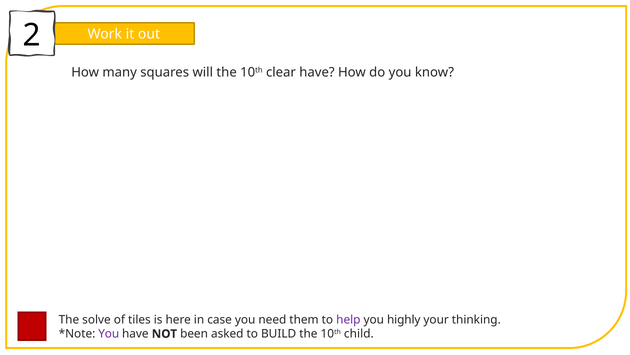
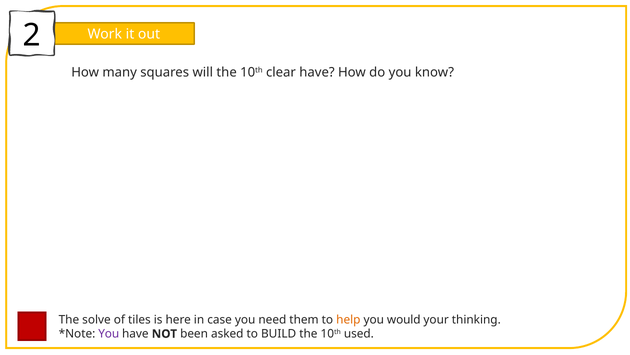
help colour: purple -> orange (348, 319)
highly: highly -> would (404, 319)
child: child -> used (359, 333)
